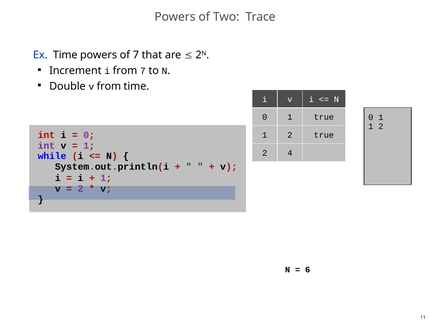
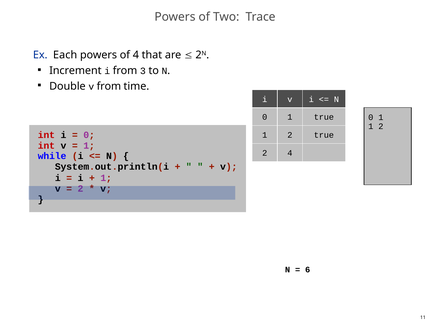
Ex Time: Time -> Each (65, 55)
of 7: 7 -> 4 (136, 55)
from 7: 7 -> 3 (143, 71)
int colour: purple -> red (46, 145)
